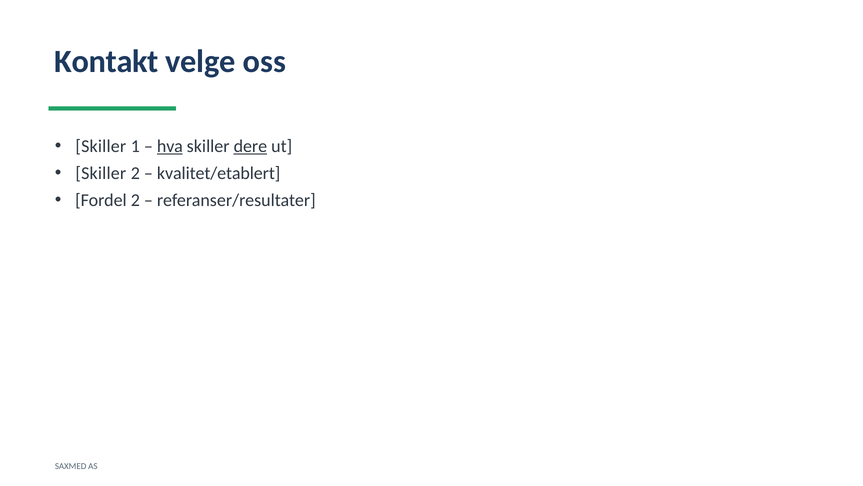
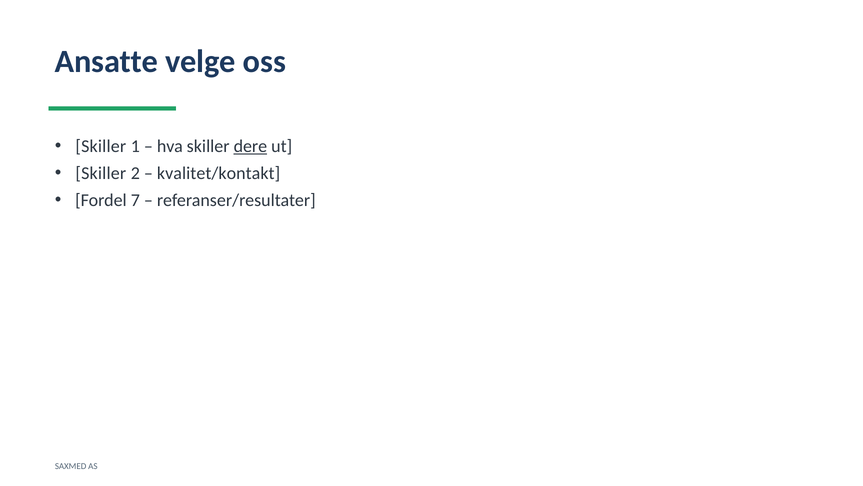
Kontakt: Kontakt -> Ansatte (106, 62)
hva underline: present -> none (170, 146)
kvalitet/etablert: kvalitet/etablert -> kvalitet/kontakt (219, 173)
Fordel 2: 2 -> 7 (135, 200)
